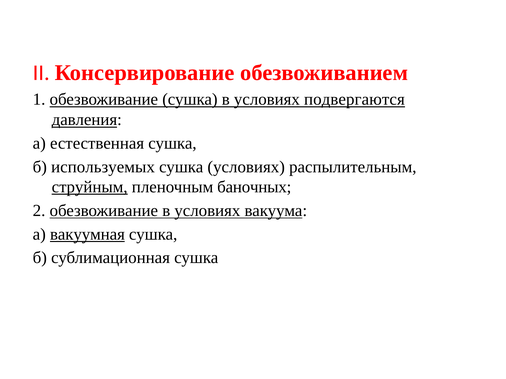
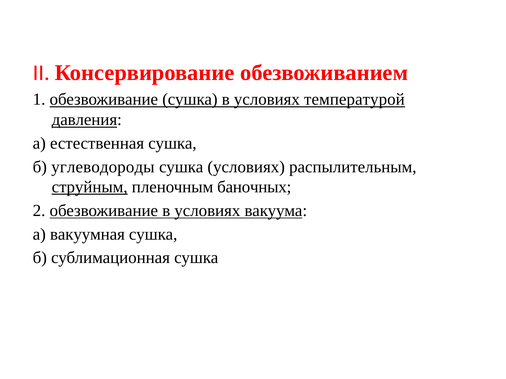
подвергаются: подвергаются -> температурой (354, 100)
используемых: используемых -> углеводороды (103, 167)
вакуумная underline: present -> none (87, 234)
